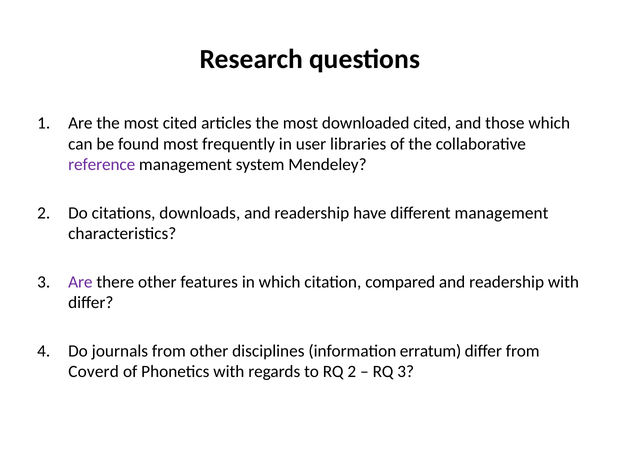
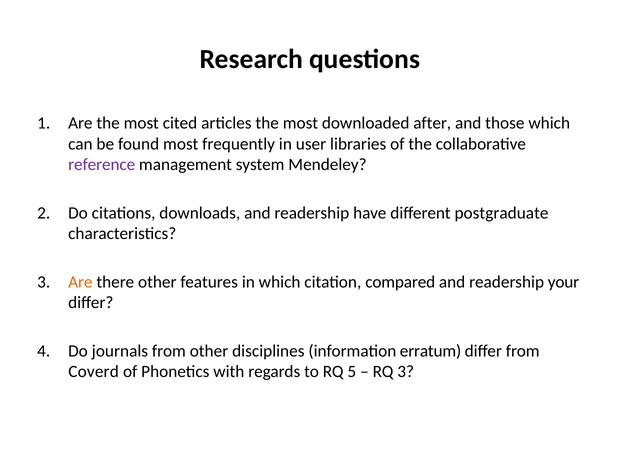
downloaded cited: cited -> after (432, 123)
different management: management -> postgraduate (502, 213)
Are colour: purple -> orange (80, 282)
readership with: with -> your (564, 282)
RQ 2: 2 -> 5 (352, 372)
